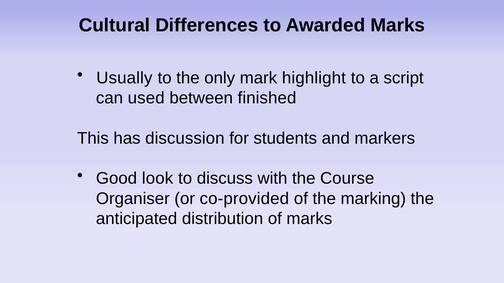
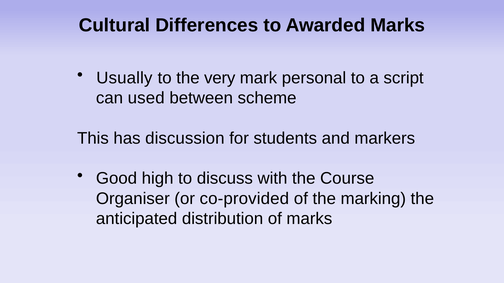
only: only -> very (220, 78)
highlight: highlight -> personal (314, 78)
finished: finished -> scheme (267, 98)
look: look -> high (158, 179)
